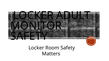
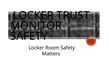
ADULT: ADULT -> TRUST (73, 15)
